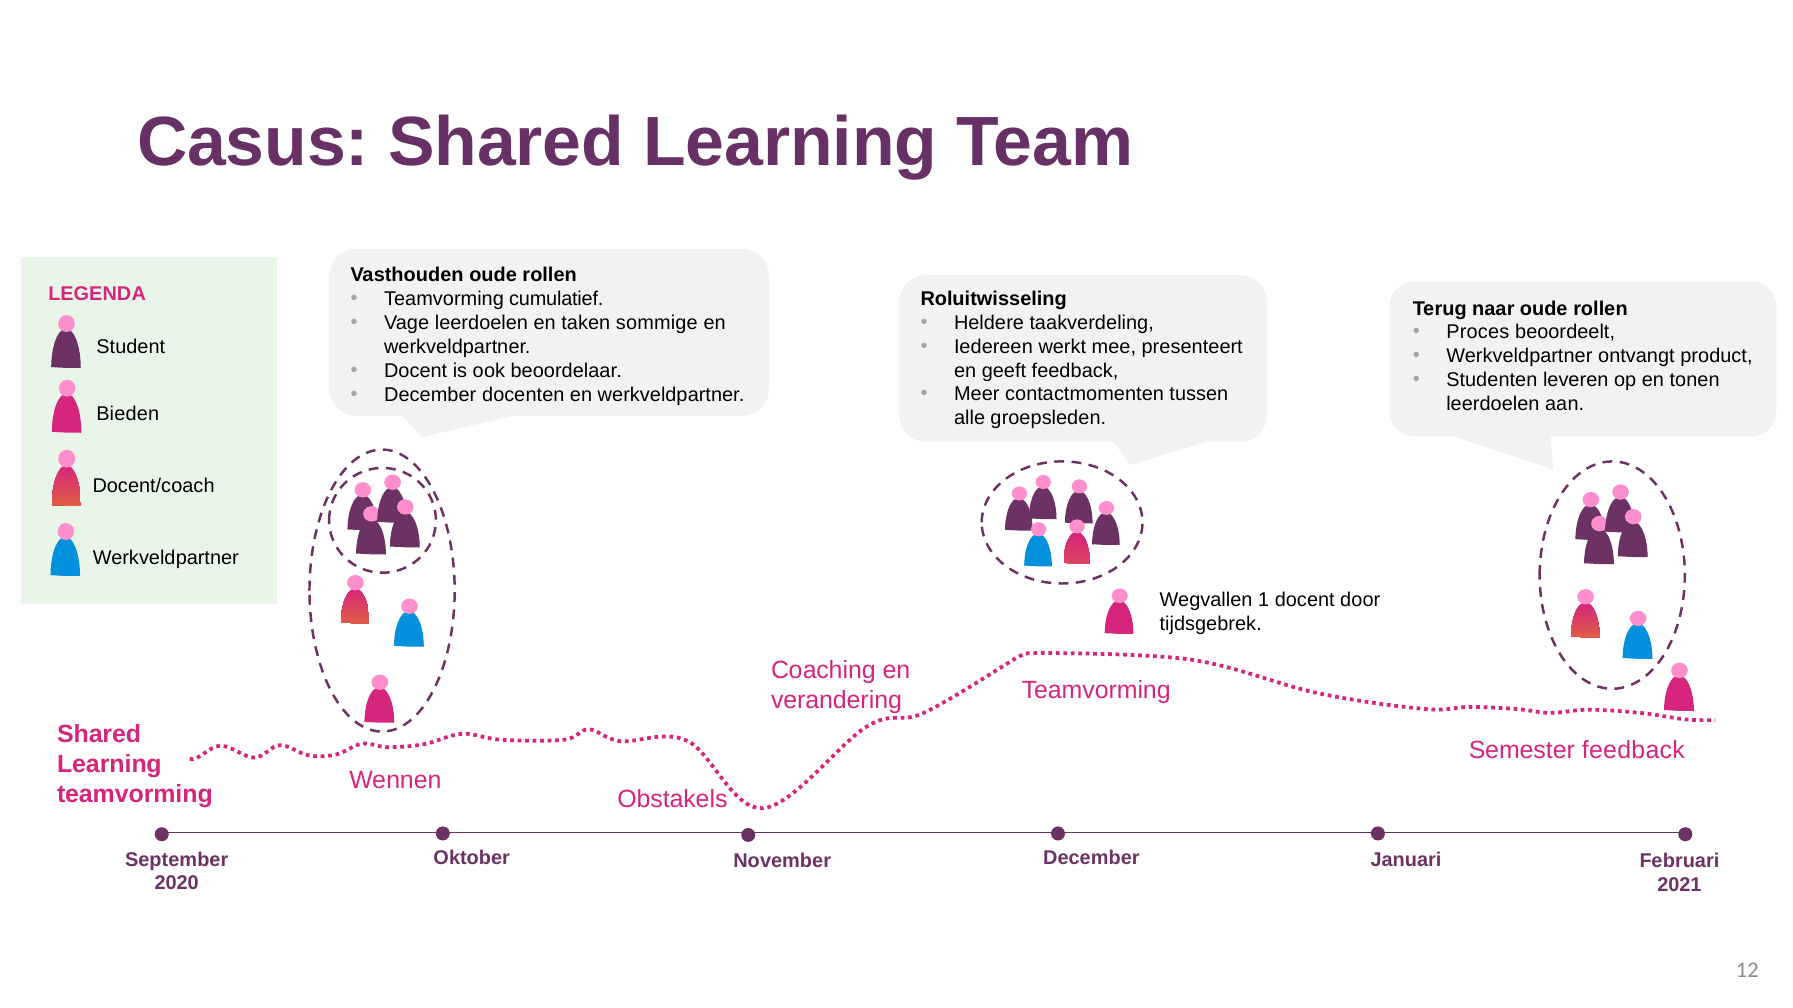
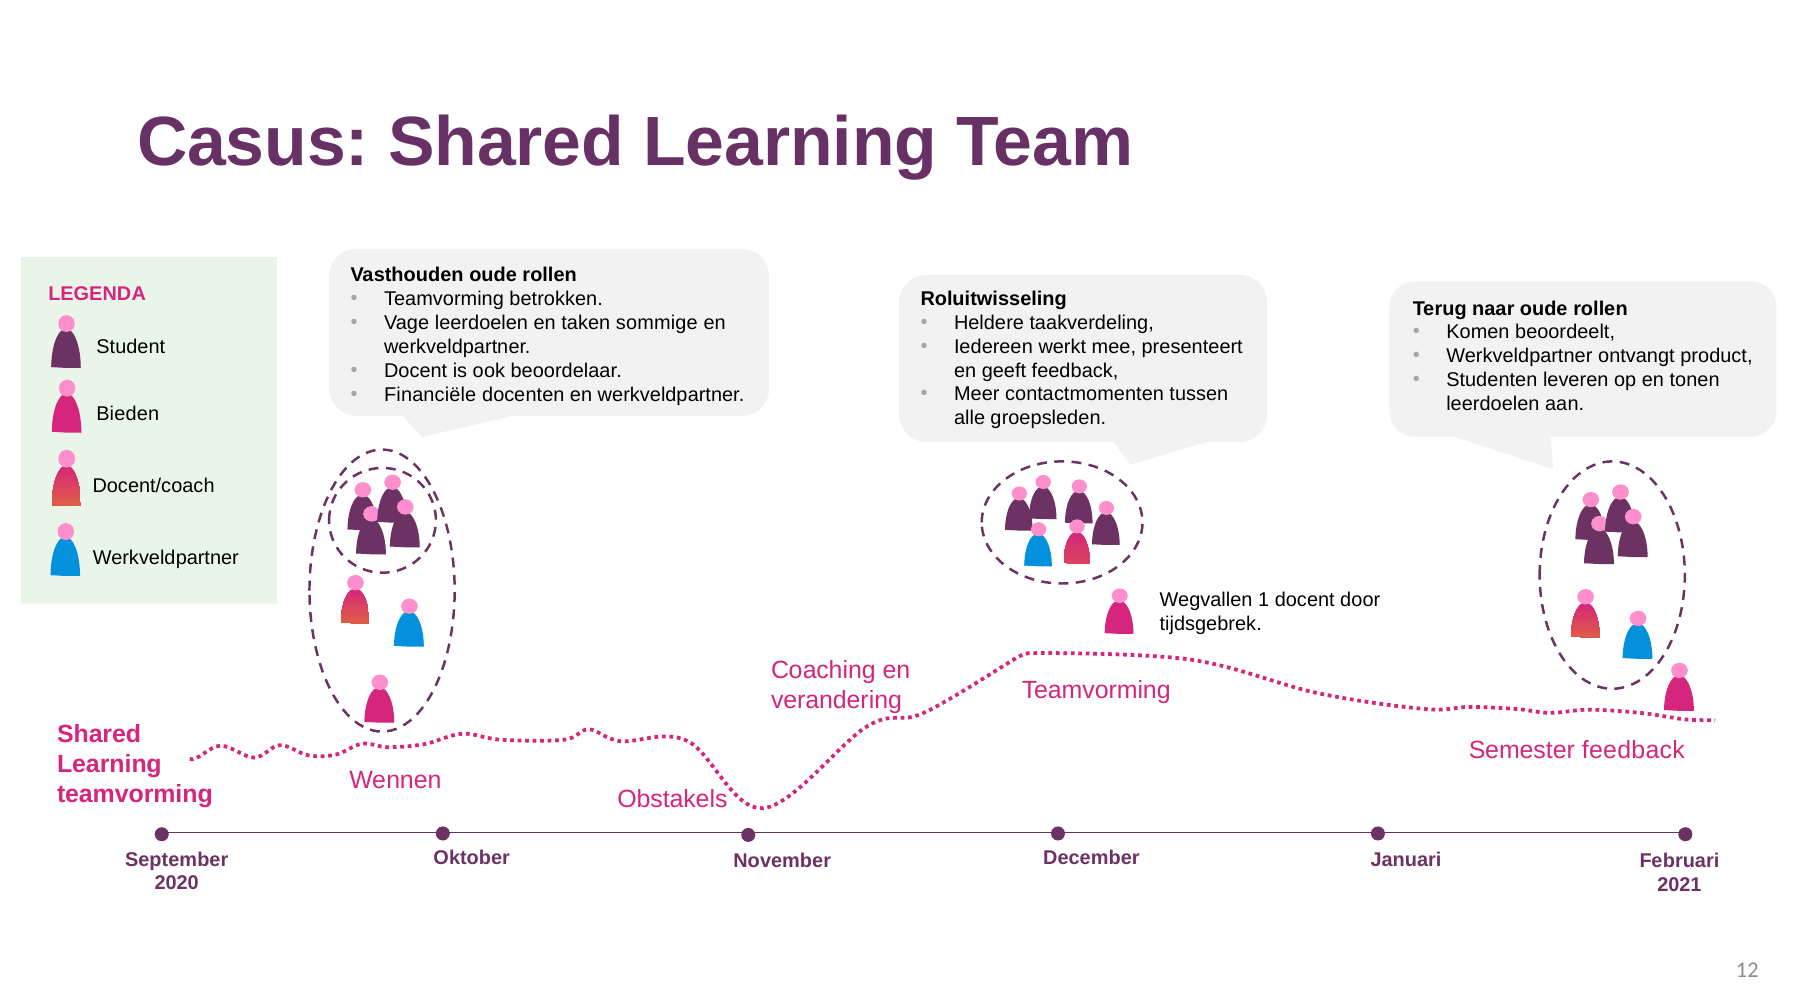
cumulatief: cumulatief -> betrokken (556, 299)
Proces: Proces -> Komen (1478, 333)
December: December -> Financiële (430, 395)
